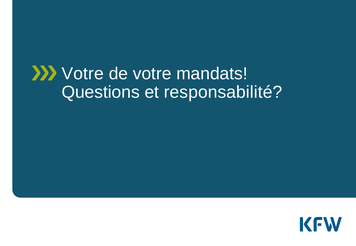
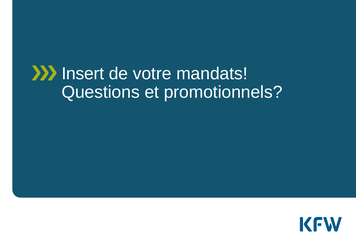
Votre: Votre -> Insert (83, 74)
responsabilité: responsabilité -> promotionnels (223, 92)
